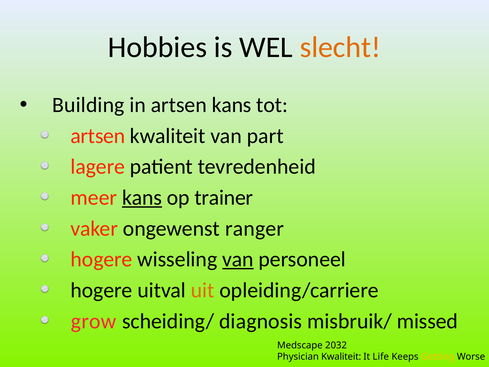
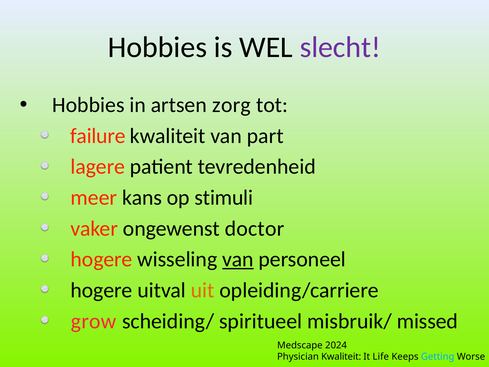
slecht colour: orange -> purple (340, 47)
Building: Building -> Hobbies (88, 105)
artsen kans: kans -> zorg (231, 105)
artsen: artsen -> failure (98, 136)
kans underline: present -> none (142, 197)
trainer: trainer -> stimuli (224, 197)
ranger: ranger -> doctor (255, 228)
diagnosis: diagnosis -> spiritueel (261, 321)
2032: 2032 -> 2024 (336, 345)
Getting colour: yellow -> light blue (438, 357)
